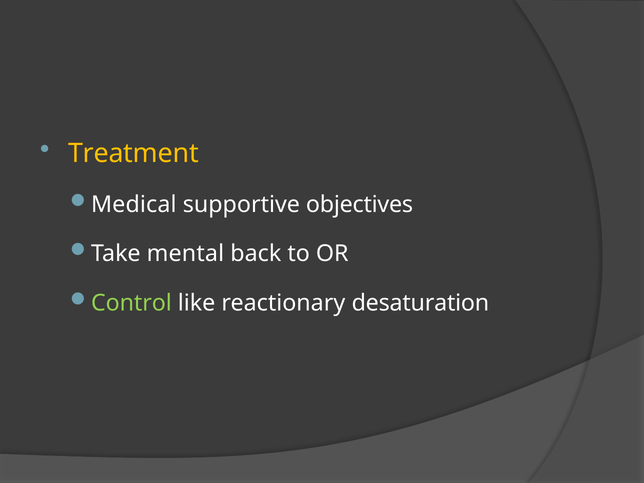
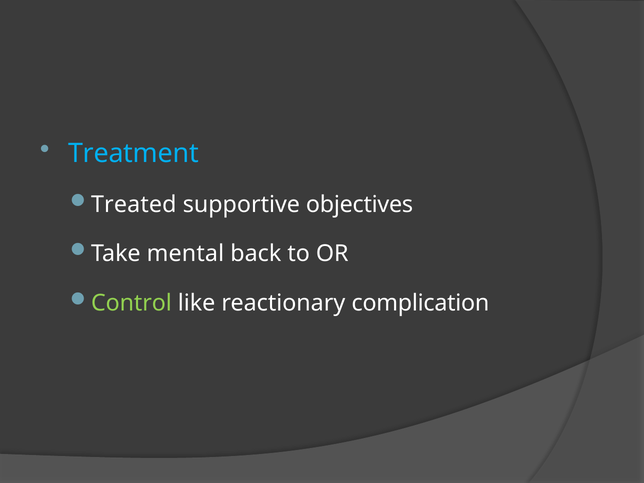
Treatment colour: yellow -> light blue (133, 153)
Medical: Medical -> Treated (134, 204)
desaturation: desaturation -> complication (420, 303)
